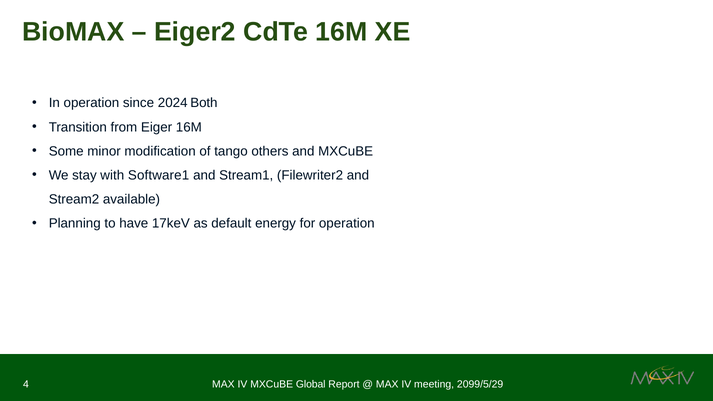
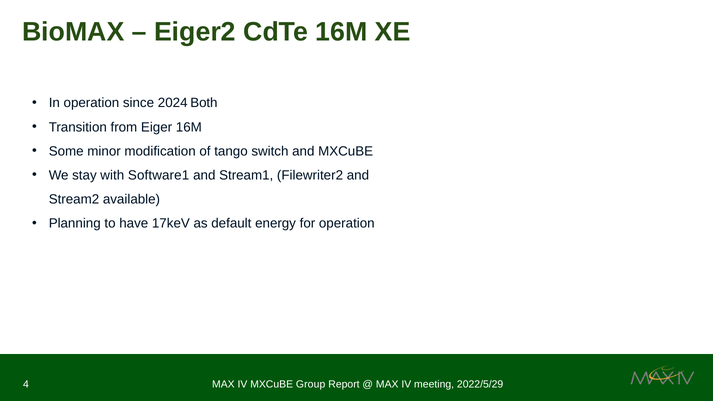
others: others -> switch (270, 151)
Global: Global -> Group (311, 384)
2099/5/29: 2099/5/29 -> 2022/5/29 (480, 384)
